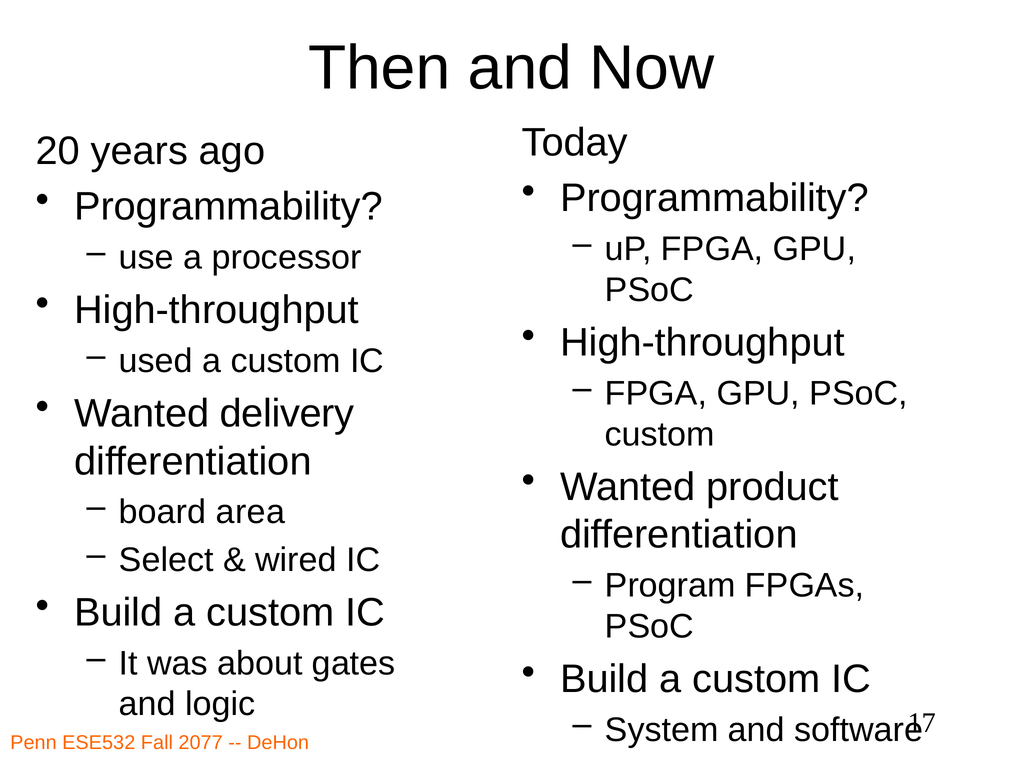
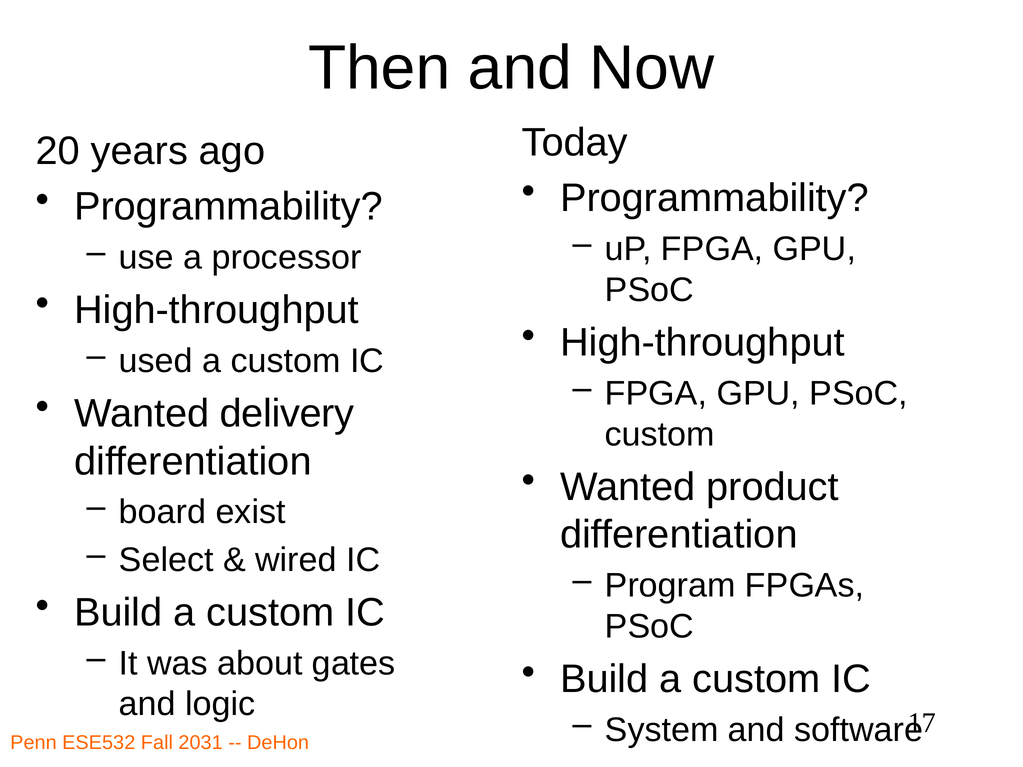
area: area -> exist (251, 512)
2077: 2077 -> 2031 (201, 743)
